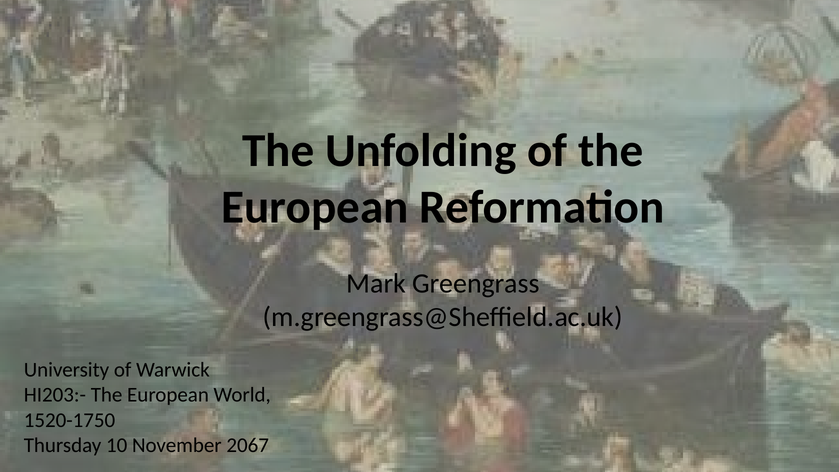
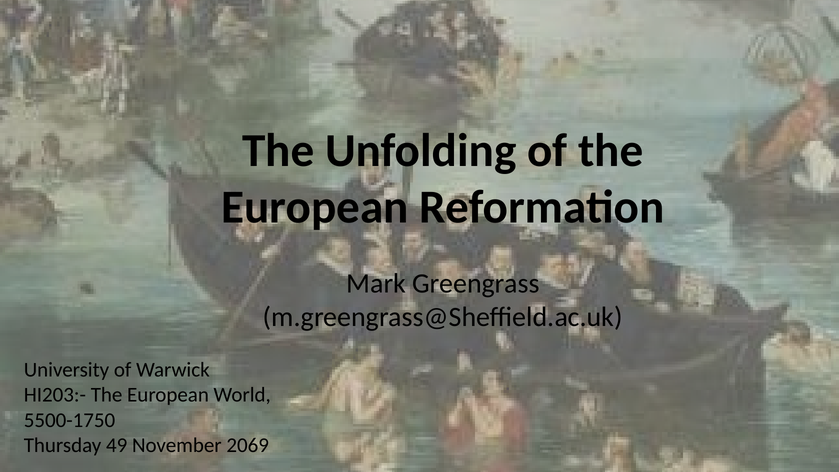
1520-1750: 1520-1750 -> 5500-1750 (69, 420)
10: 10 -> 49 (117, 445)
2067: 2067 -> 2069 (248, 445)
